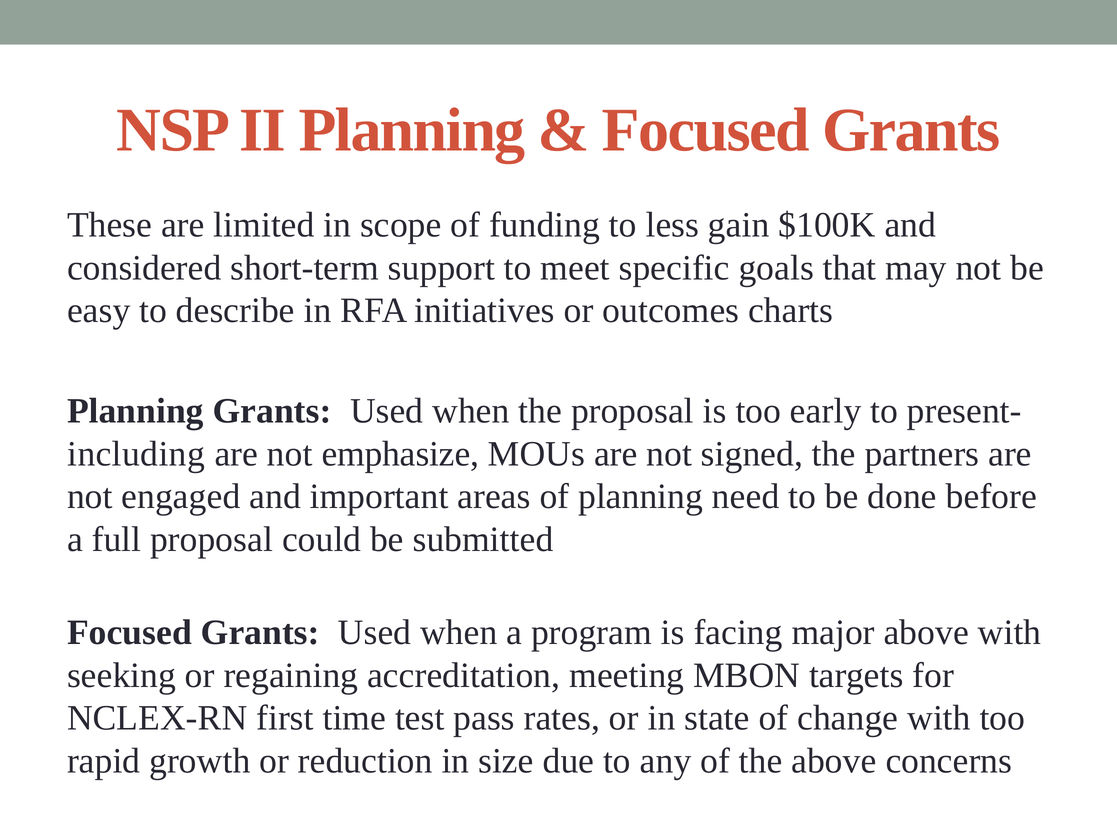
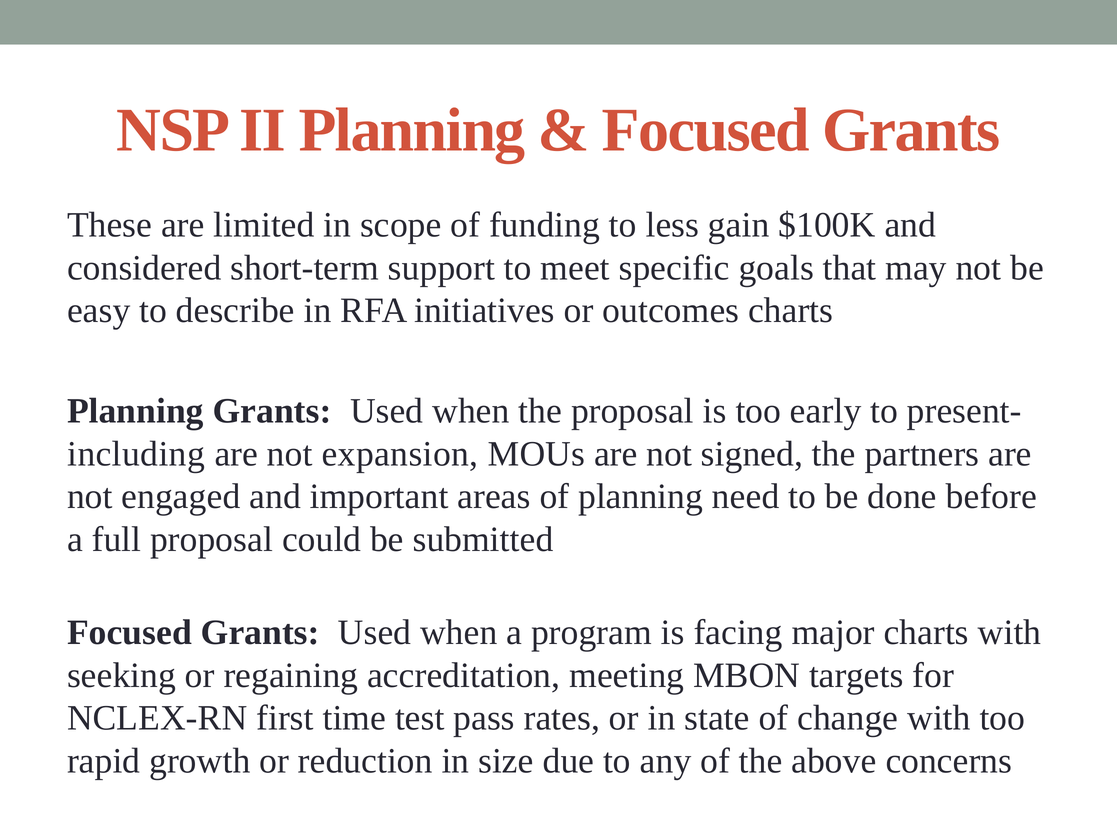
emphasize: emphasize -> expansion (400, 454)
major above: above -> charts (926, 632)
